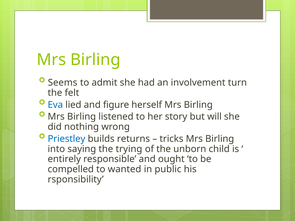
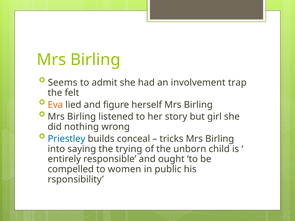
turn: turn -> trap (237, 83)
Eva colour: blue -> orange (55, 105)
will: will -> girl (214, 117)
returns: returns -> conceal (134, 139)
wanted: wanted -> women (125, 169)
